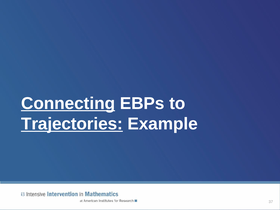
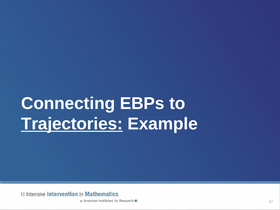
Connecting underline: present -> none (68, 103)
